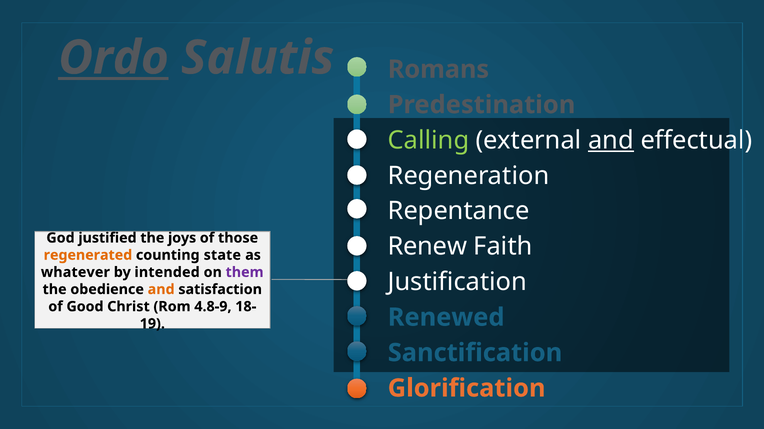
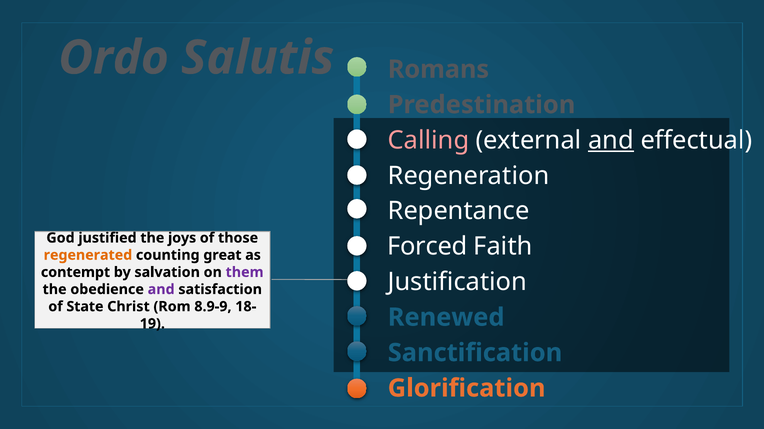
Ordo underline: present -> none (114, 58)
Calling colour: light green -> pink (428, 140)
Renew: Renew -> Forced (427, 247)
state: state -> great (222, 255)
whatever: whatever -> contempt (76, 273)
intended: intended -> salvation (167, 273)
and colour: orange -> purple (161, 290)
Good: Good -> State (85, 307)
4.8-9: 4.8-9 -> 8.9-9 (213, 307)
